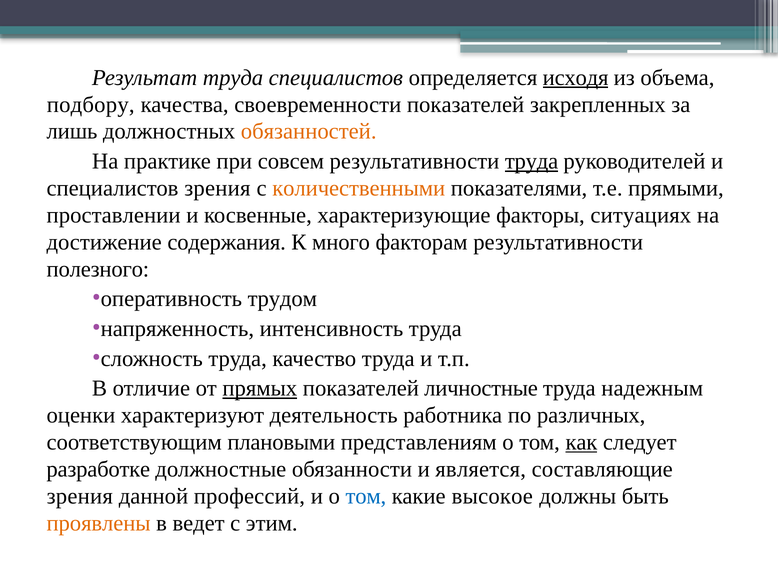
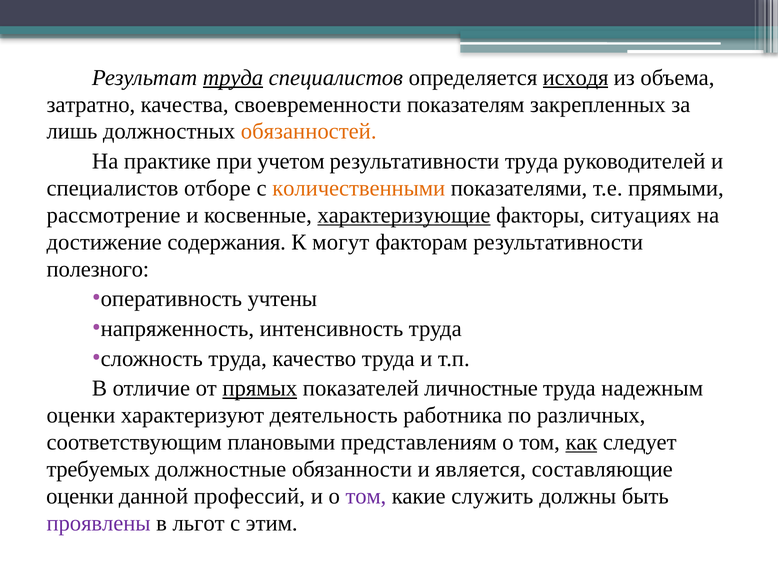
труда underline: none -> present (233, 78)
подбору: подбору -> затратно (91, 105)
своевременности показателей: показателей -> показателям (466, 105)
совсем: совсем -> учетом (291, 161)
труда underline: present -> none (532, 161)
специалистов зрения: зрения -> отборе (217, 188)
проставлении: проставлении -> рассмотрение (114, 215)
характеризующие underline: none -> present (404, 215)
много: много -> могут (341, 242)
трудом: трудом -> учтены (282, 299)
разработке: разработке -> требуемых (98, 470)
зрения: зрения -> оценки (80, 497)
том colour: blue -> purple (366, 497)
высокое: высокое -> служить (492, 497)
проявлены colour: orange -> purple (99, 524)
ведет: ведет -> льгот (199, 524)
